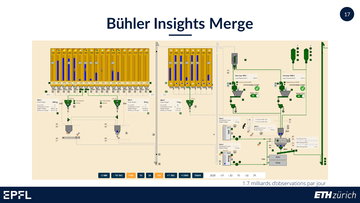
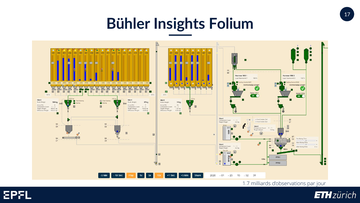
Merge: Merge -> Folium (231, 24)
